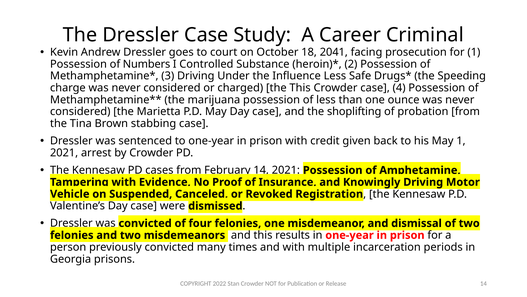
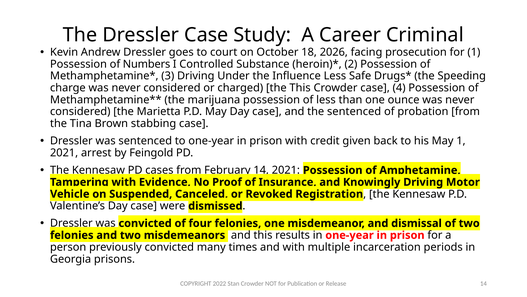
2041: 2041 -> 2026 (334, 52)
the shoplifting: shoplifting -> sentenced (354, 111)
by Crowder: Crowder -> Feingold (151, 153)
